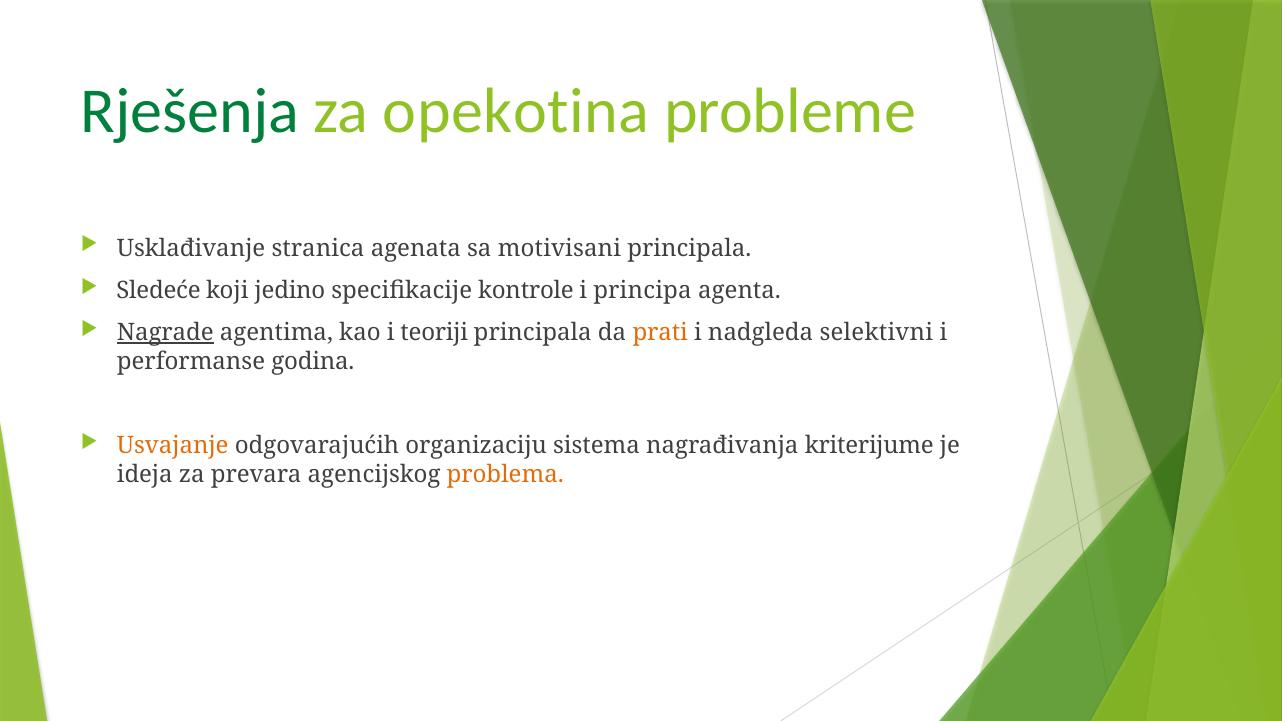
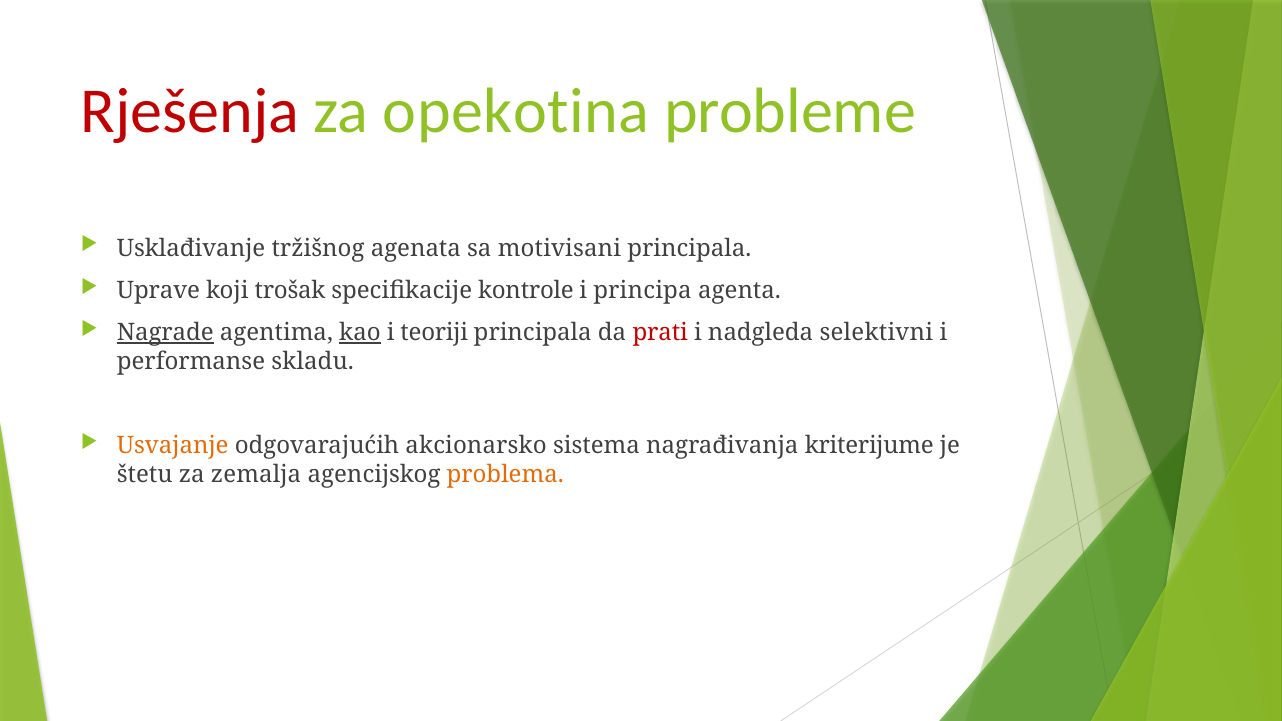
Rješenja colour: green -> red (190, 112)
stranica: stranica -> tržišnog (318, 248)
Sledeće: Sledeće -> Uprave (158, 290)
jedino: jedino -> trošak (290, 290)
kao underline: none -> present (360, 333)
prati colour: orange -> red (660, 333)
godina: godina -> skladu (313, 361)
organizaciju: organizaciju -> akcionarsko (476, 446)
ideja: ideja -> štetu (145, 475)
prevara: prevara -> zemalja (256, 475)
